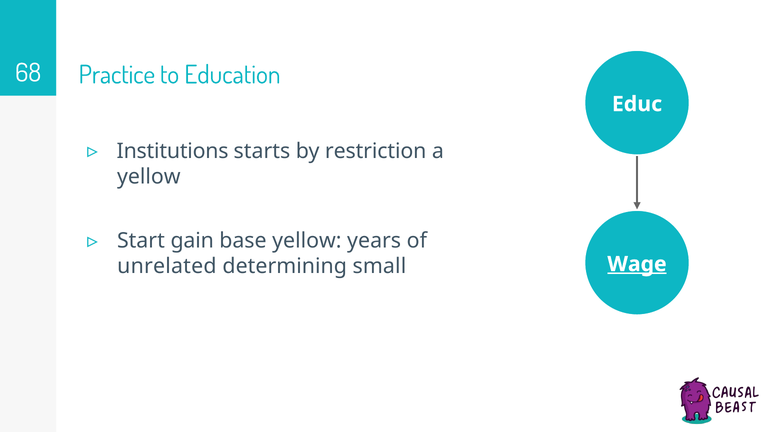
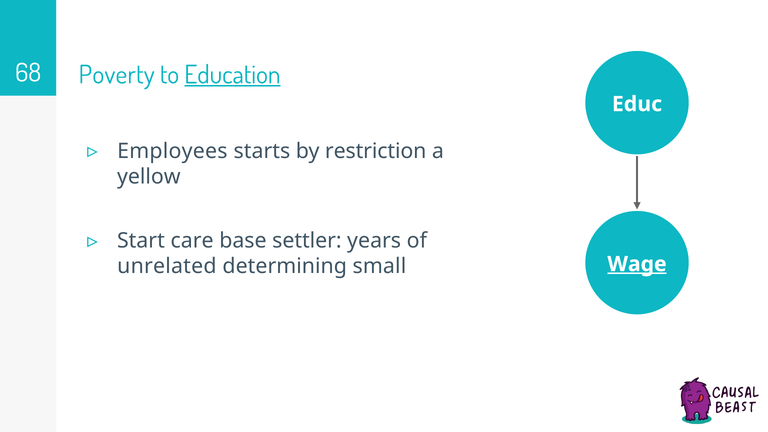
Practice: Practice -> Poverty (117, 75)
Education underline: none -> present (232, 75)
Institutions: Institutions -> Employees (172, 151)
gain: gain -> care (192, 241)
base yellow: yellow -> settler (307, 241)
